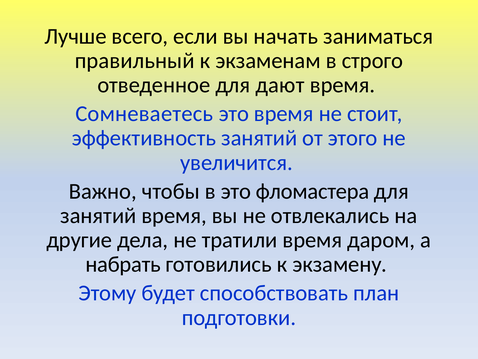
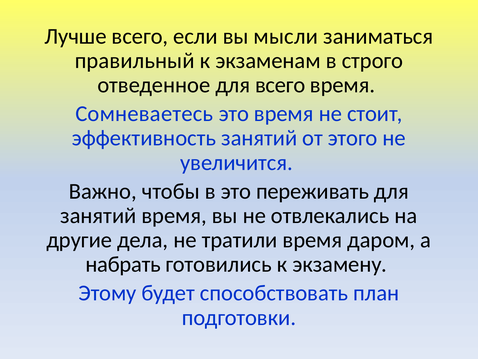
начать: начать -> мысли (286, 36)
для дают: дают -> всего (280, 85)
фломастера: фломастера -> переживать (313, 191)
